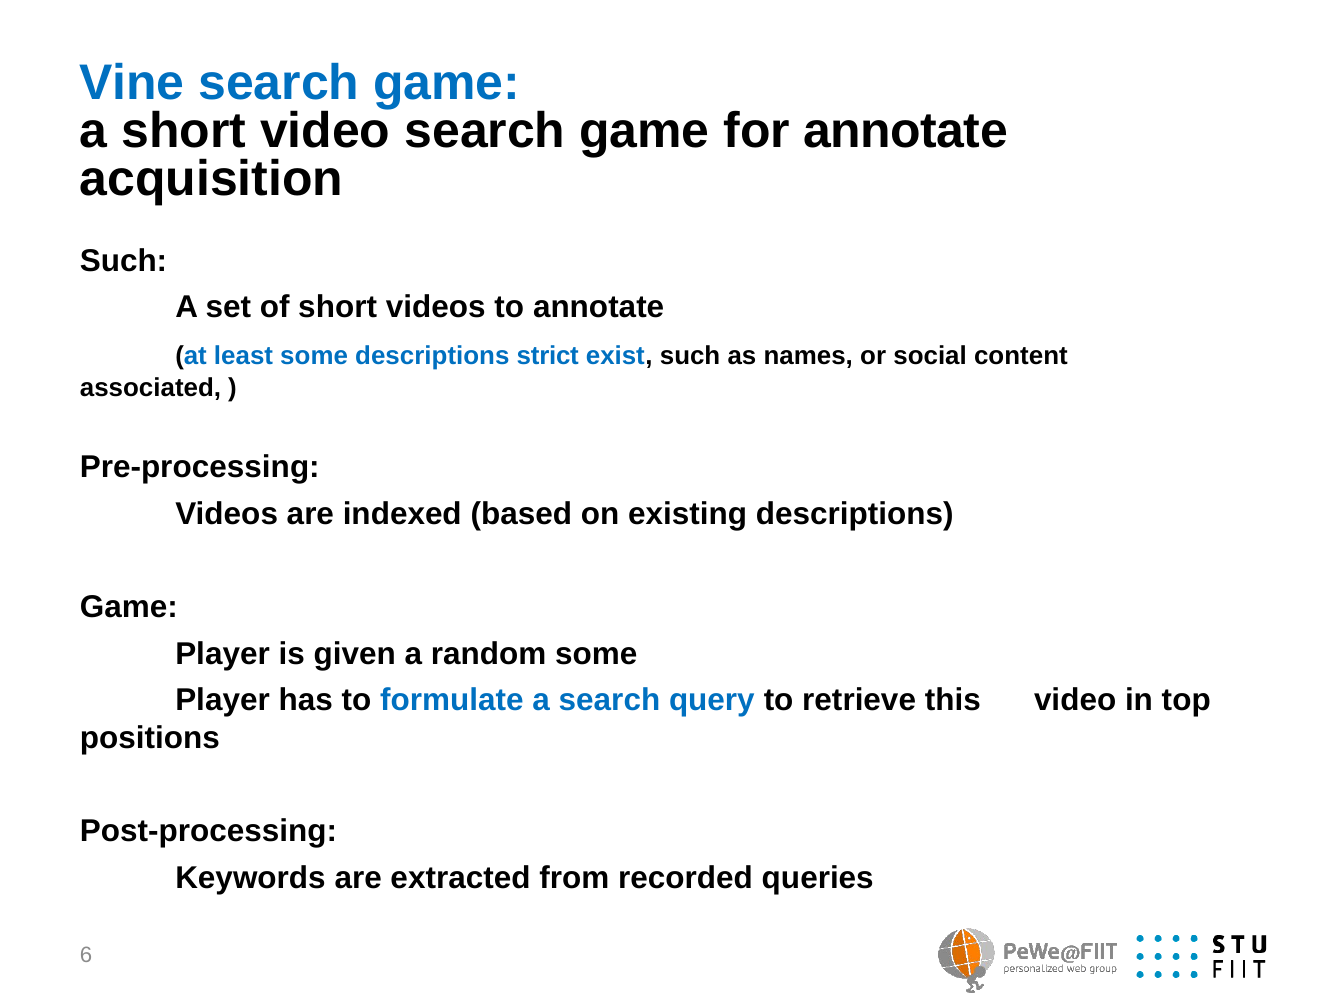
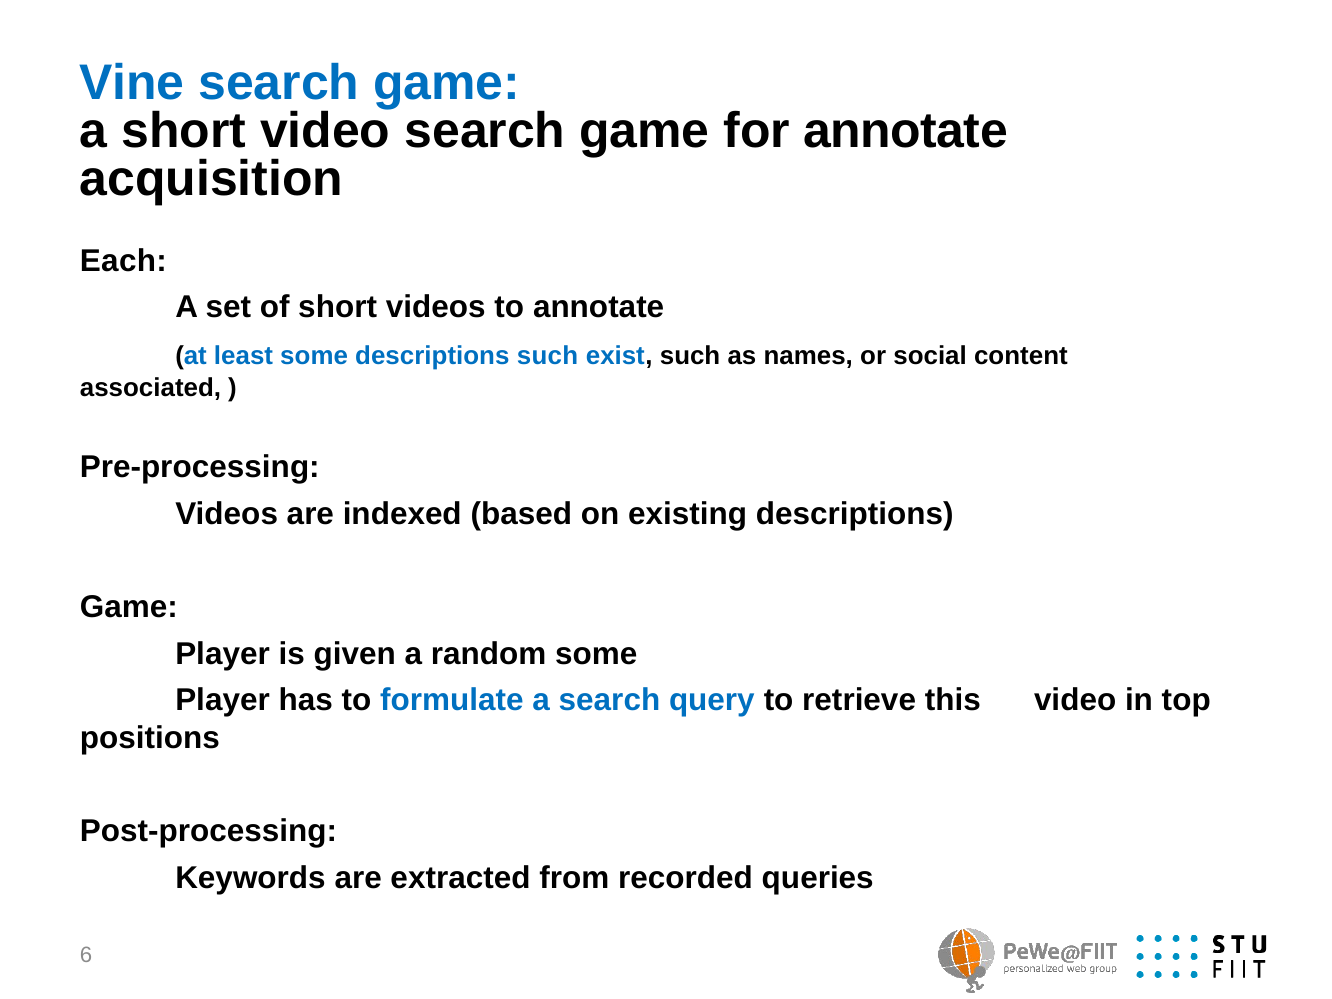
Such: Such -> Each (123, 261)
descriptions strict: strict -> such (548, 356)
